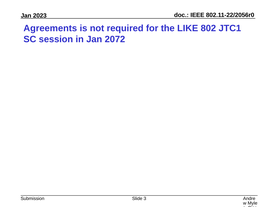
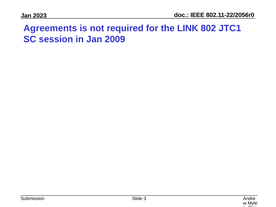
LIKE: LIKE -> LINK (188, 28)
2072: 2072 -> 2009 (115, 39)
